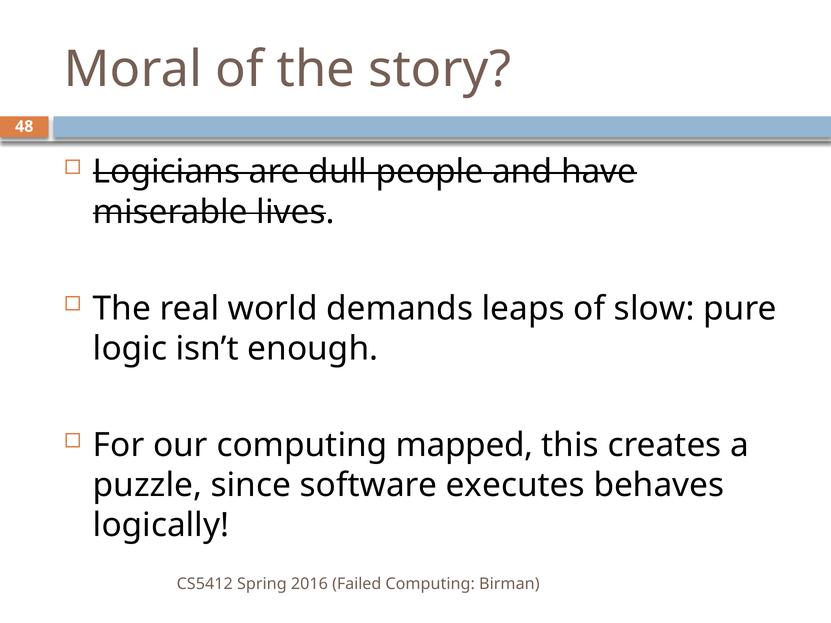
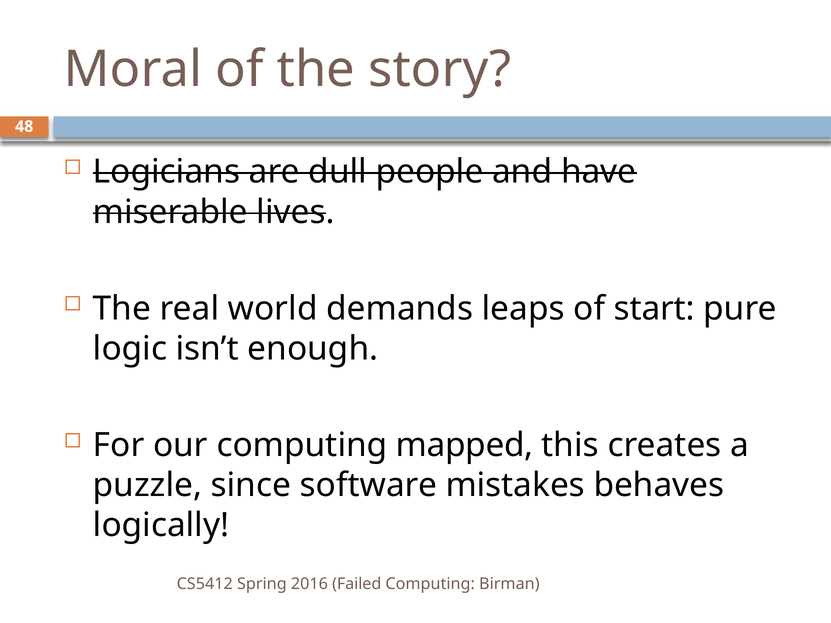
slow: slow -> start (654, 309)
executes: executes -> mistakes (515, 485)
